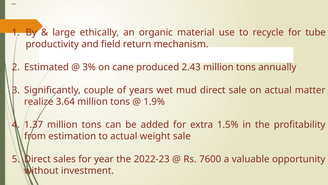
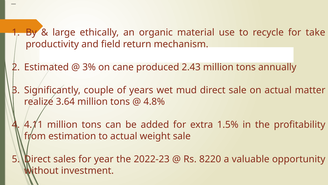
tube: tube -> take (315, 32)
1.9%: 1.9% -> 4.8% (154, 101)
1.37: 1.37 -> 4.11 (34, 124)
7600: 7600 -> 8220 (210, 159)
